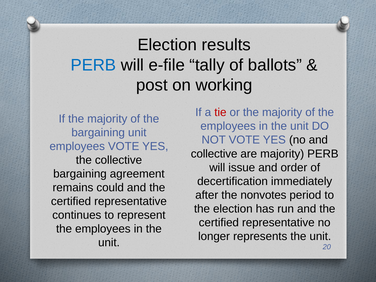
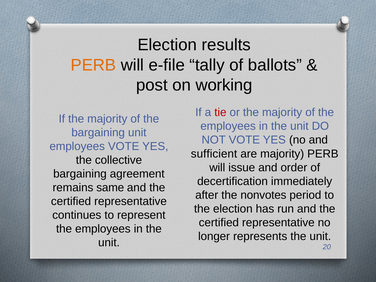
PERB colour: blue -> orange (93, 65)
collective: collective -> sufficient (214, 154)
could: could -> same (110, 188)
